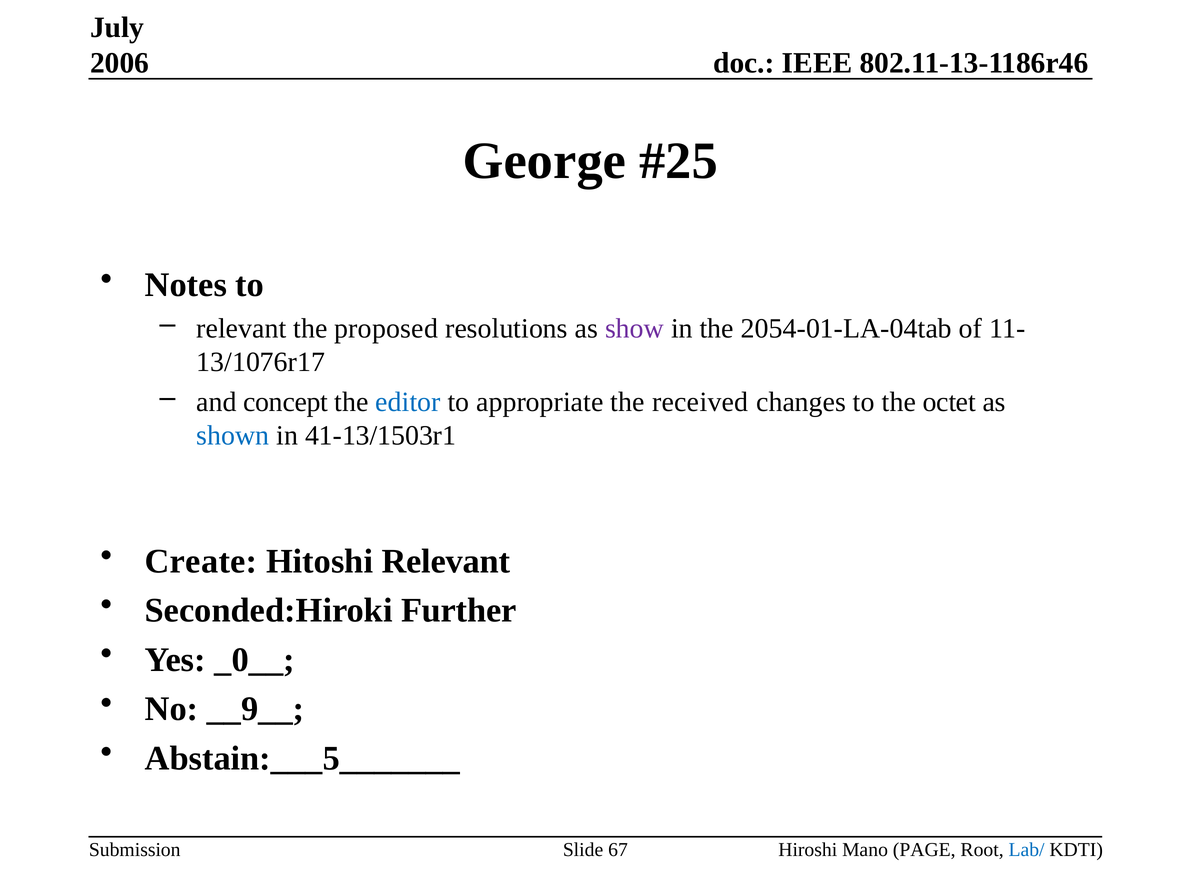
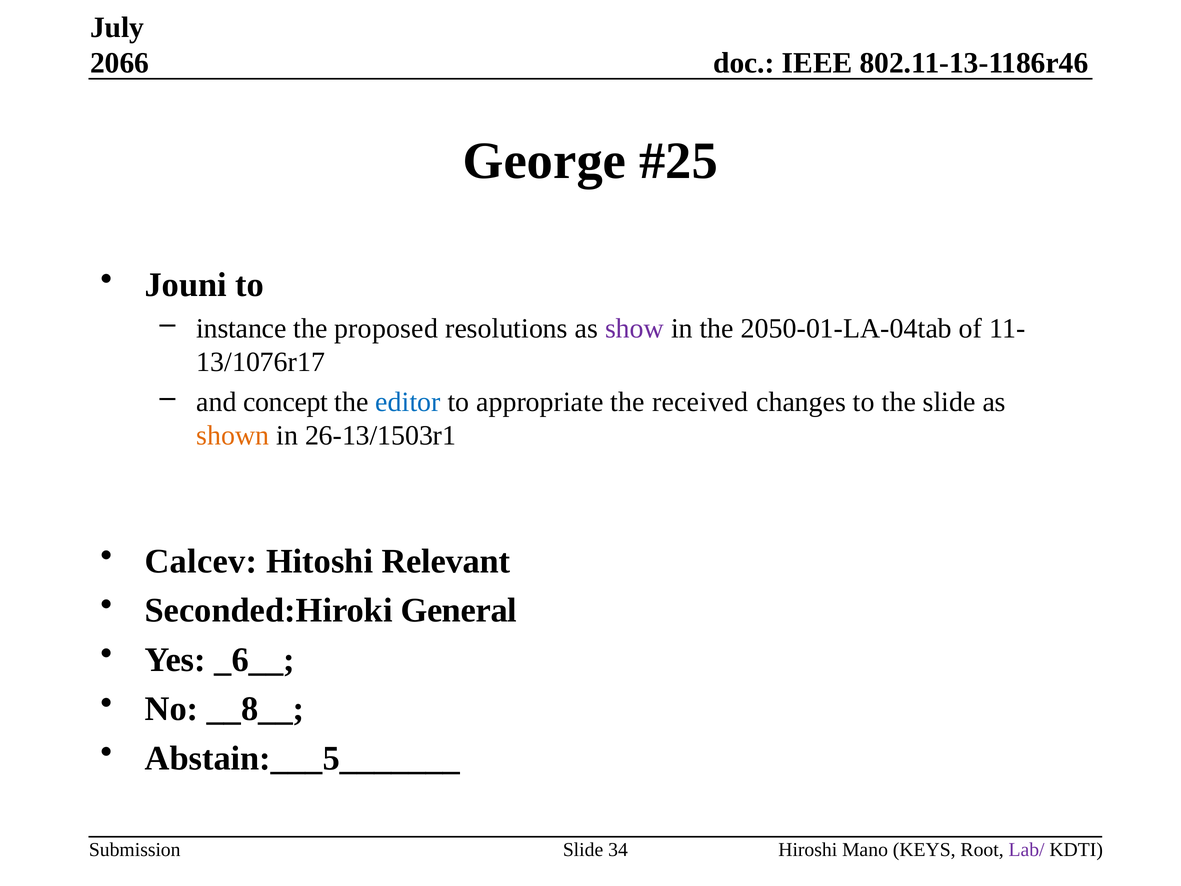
2006: 2006 -> 2066 (120, 63)
Notes: Notes -> Jouni (186, 285)
relevant: relevant -> instance (241, 328)
2054-01-LA-04tab: 2054-01-LA-04tab -> 2050-01-LA-04tab (846, 328)
the octet: octet -> slide (949, 402)
shown colour: blue -> orange (233, 435)
41-13/1503r1: 41-13/1503r1 -> 26-13/1503r1 (381, 435)
Create: Create -> Calcev (201, 561)
Further: Further -> General (459, 610)
_0__: _0__ -> _6__ (255, 660)
__9__: __9__ -> __8__ (256, 709)
67: 67 -> 34 (618, 850)
PAGE: PAGE -> KEYS (924, 850)
Lab/ colour: blue -> purple (1027, 850)
